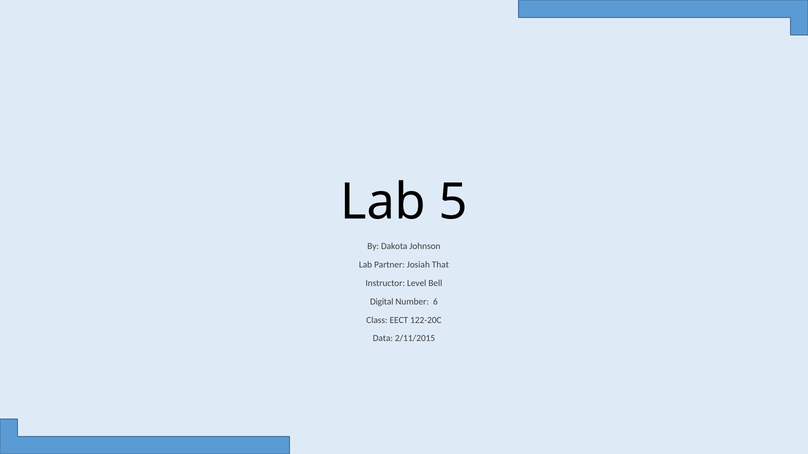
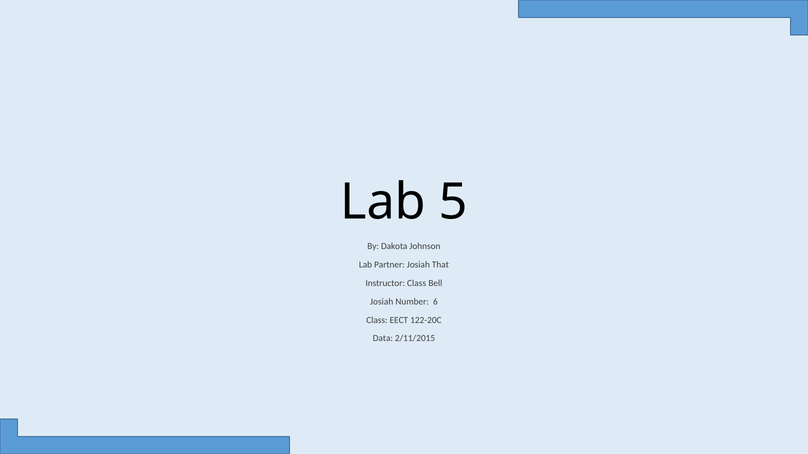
Instructor Level: Level -> Class (417, 284)
Digital: Digital -> Josiah (382, 302)
